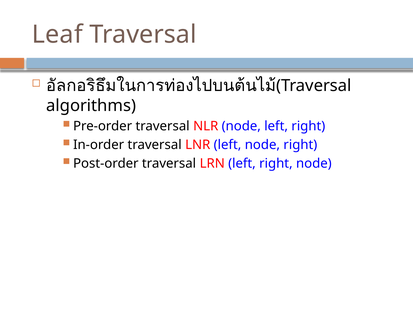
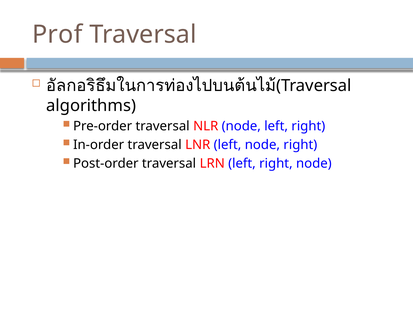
Leaf: Leaf -> Prof (57, 34)
